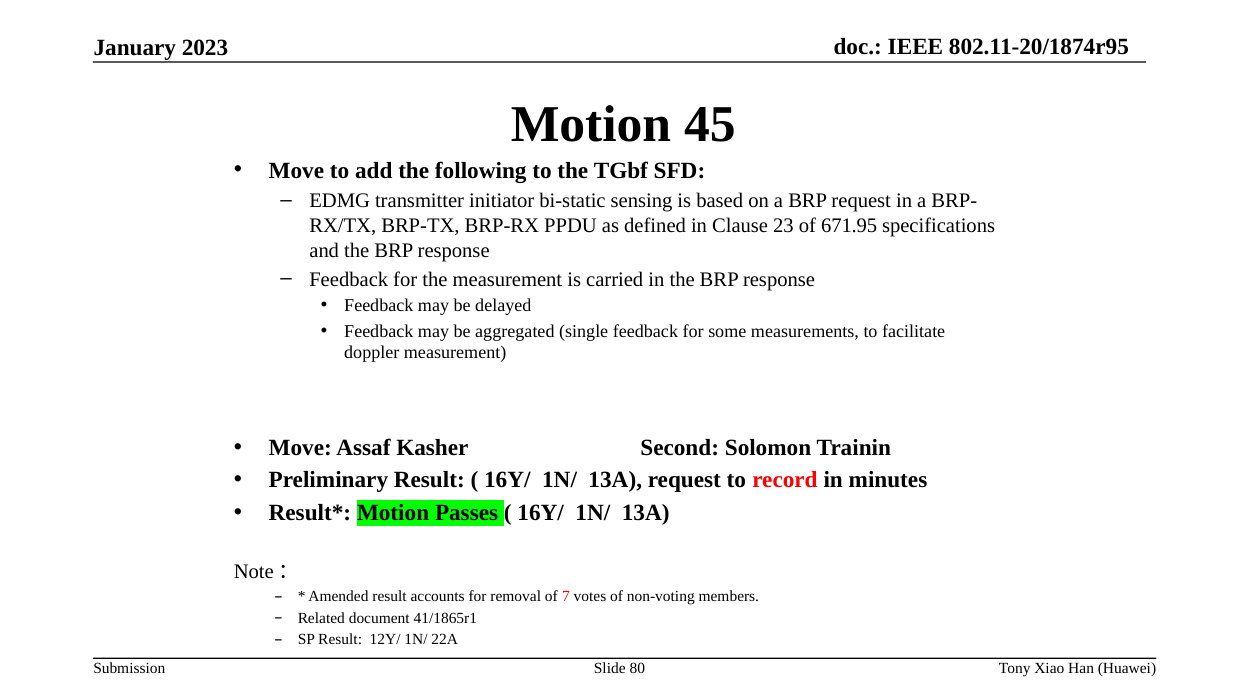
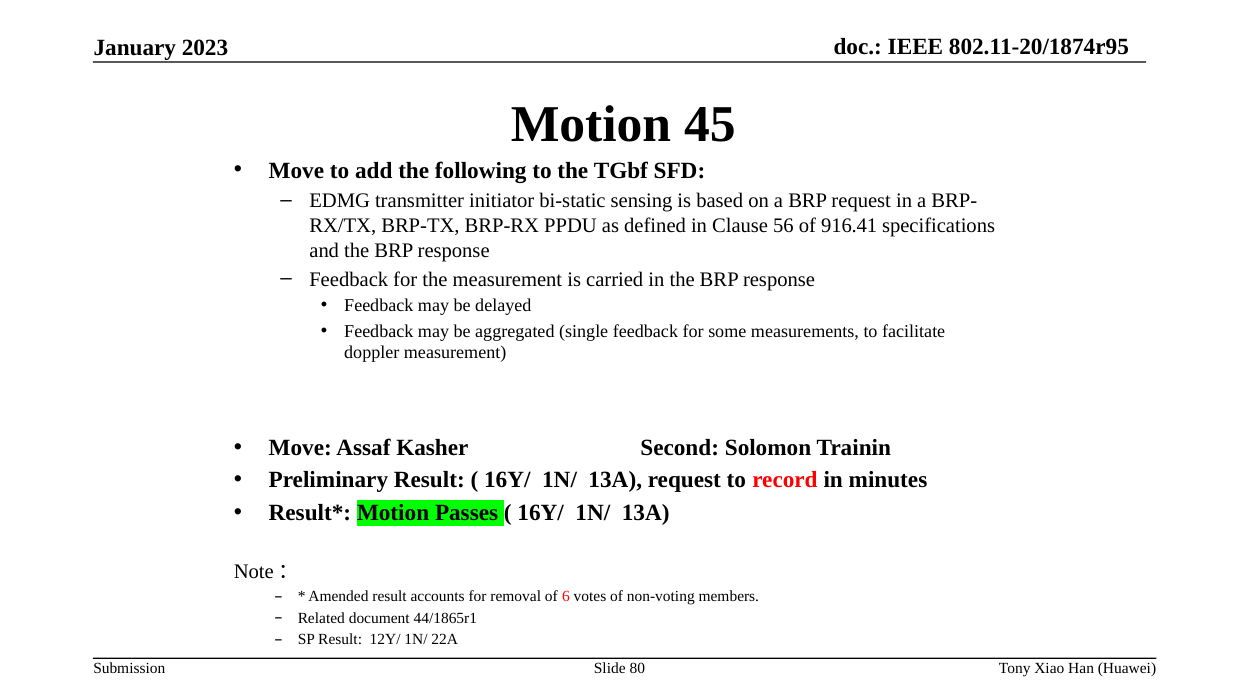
23: 23 -> 56 (783, 226)
671.95: 671.95 -> 916.41 (849, 226)
7: 7 -> 6 (566, 596)
41/1865r1: 41/1865r1 -> 44/1865r1 (445, 618)
